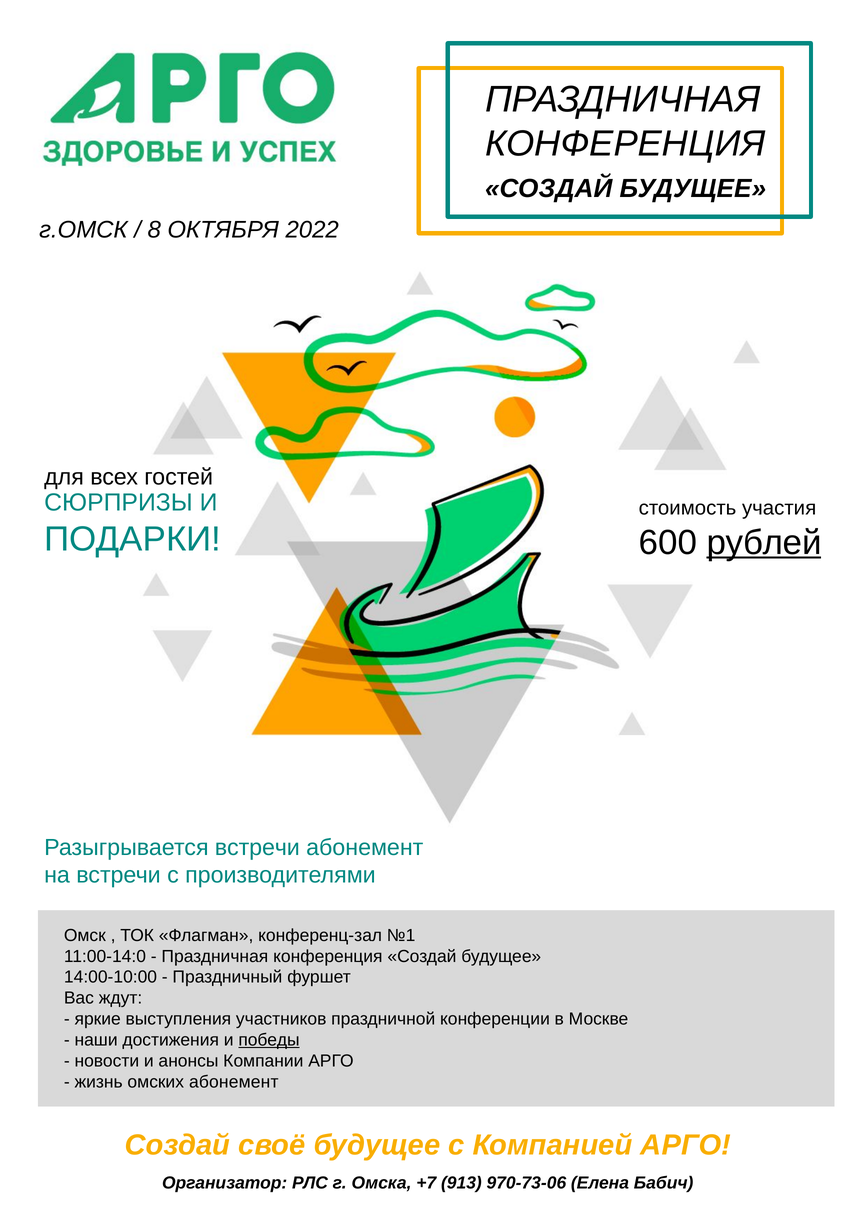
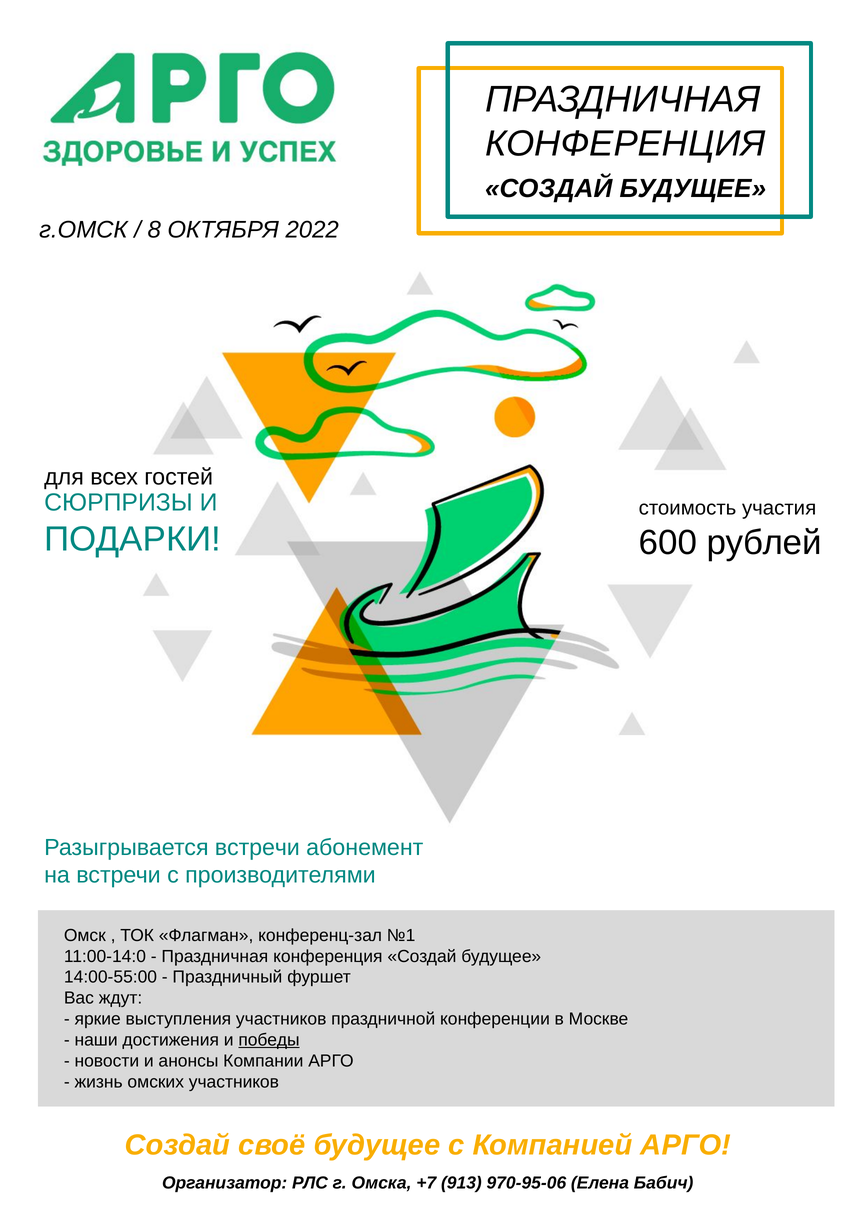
рублей underline: present -> none (764, 543)
14:00-10:00: 14:00-10:00 -> 14:00-55:00 (111, 977)
омских абонемент: абонемент -> участников (234, 1082)
970-73-06: 970-73-06 -> 970-95-06 (526, 1183)
